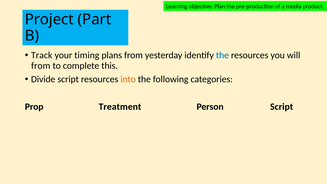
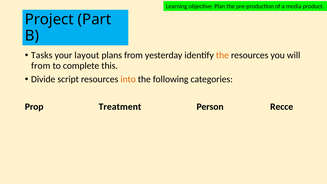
Track: Track -> Tasks (42, 55)
timing: timing -> layout (87, 55)
the colour: blue -> orange (222, 55)
Person Script: Script -> Recce (282, 107)
